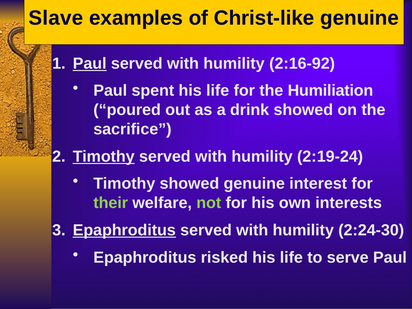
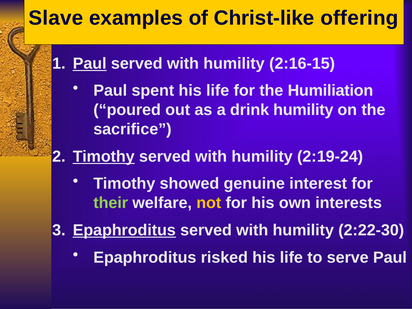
Christ-like genuine: genuine -> offering (359, 18)
2:16-92: 2:16-92 -> 2:16-15 (302, 63)
drink showed: showed -> humility (303, 110)
not colour: light green -> yellow (209, 203)
2:24-30: 2:24-30 -> 2:22-30 (371, 230)
